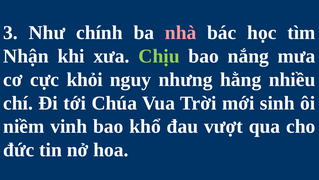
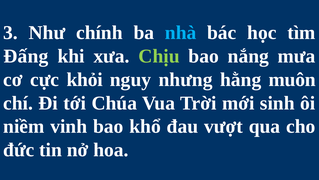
nhà colour: pink -> light blue (181, 33)
Nhận: Nhận -> Đấng (26, 56)
nhiều: nhiều -> muôn (292, 79)
